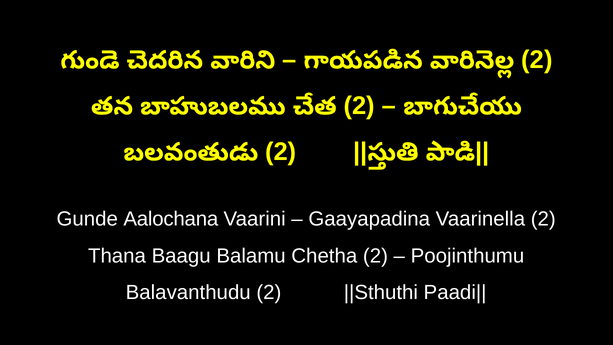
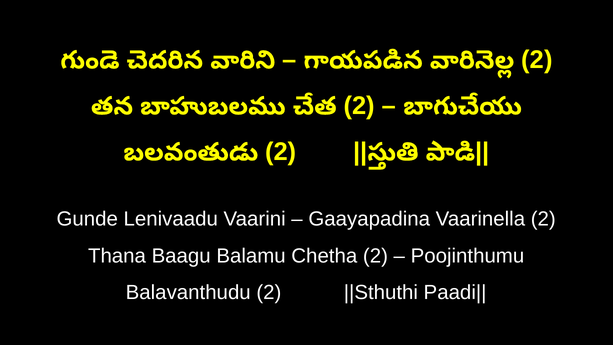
Aalochana: Aalochana -> Lenivaadu (171, 219)
